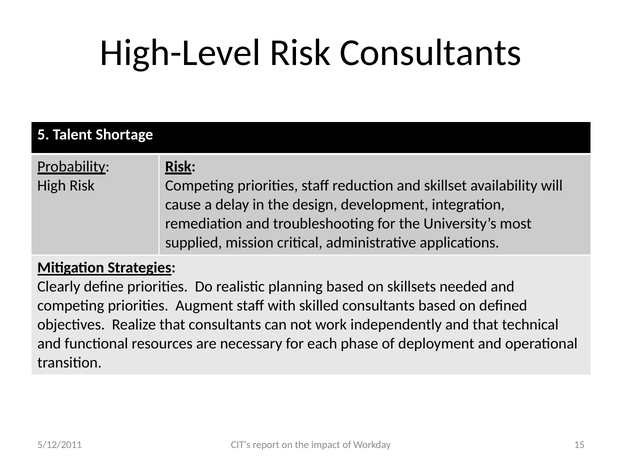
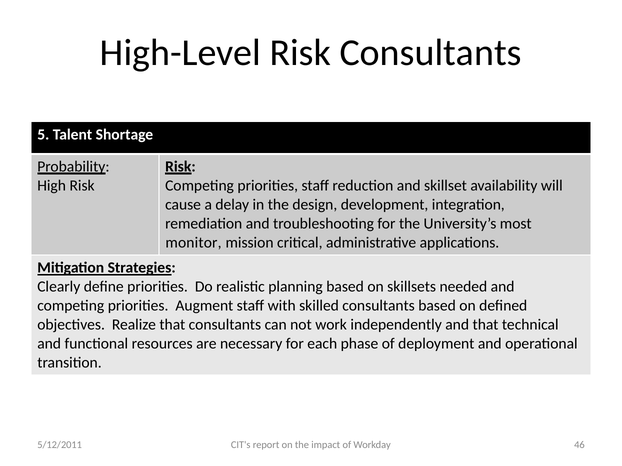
supplied: supplied -> monitor (193, 243)
15: 15 -> 46 (579, 445)
